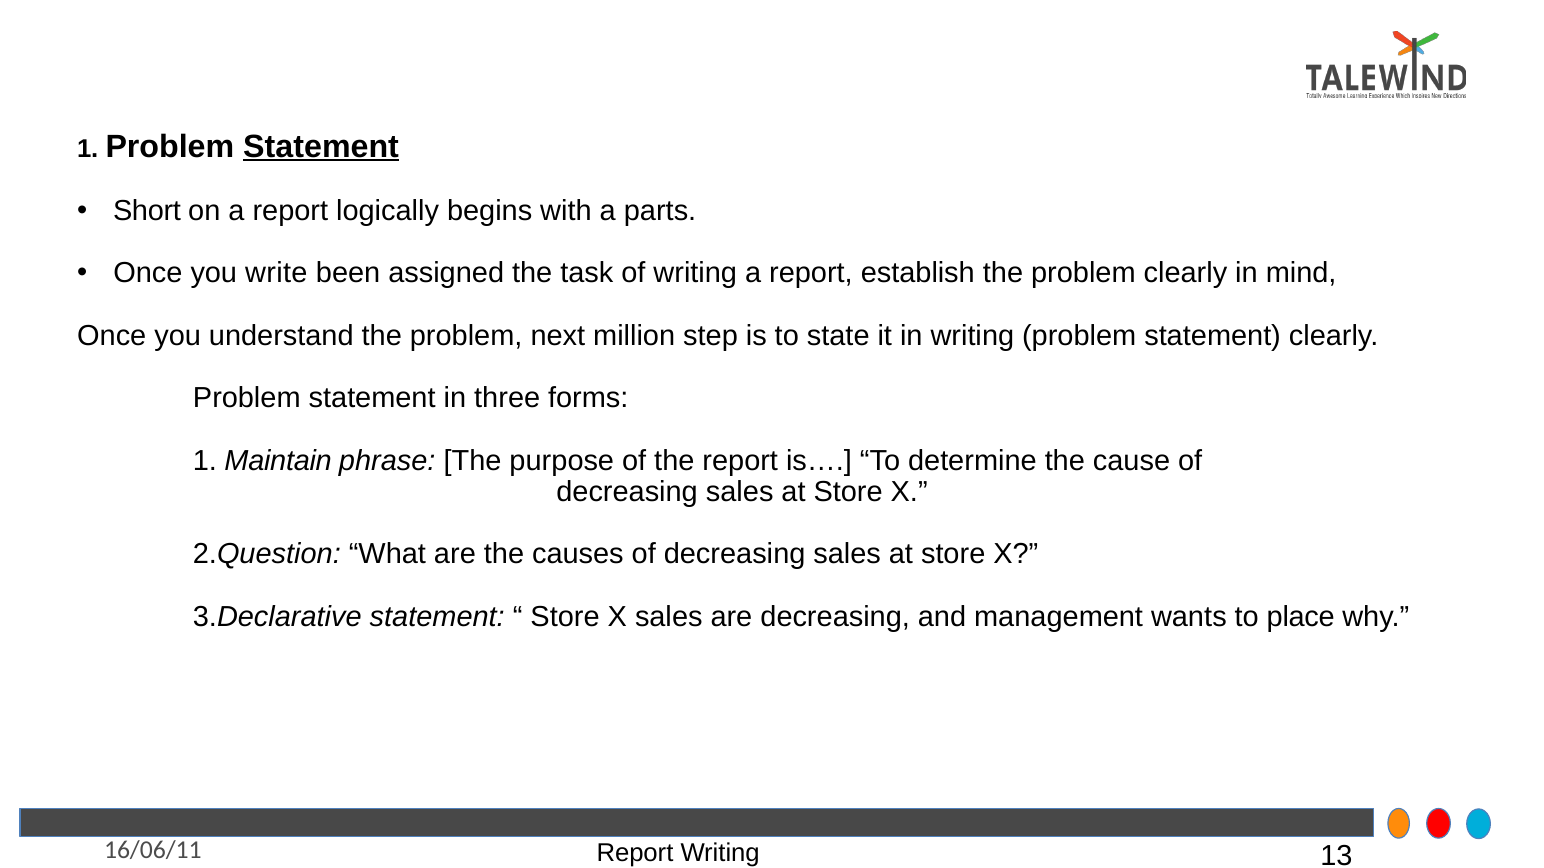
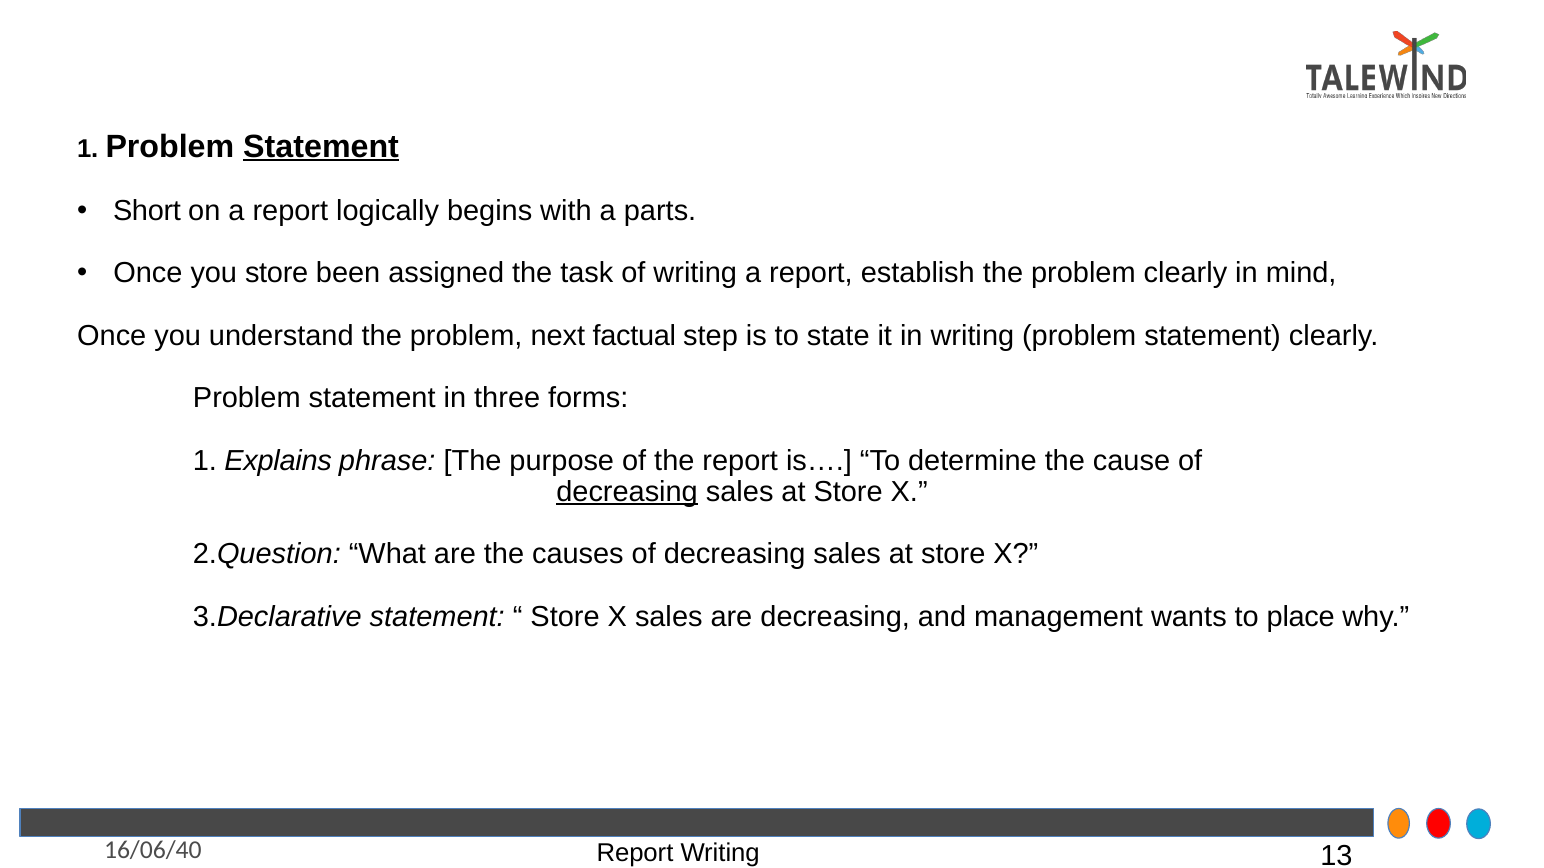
you write: write -> store (277, 273)
million: million -> factual (634, 336)
Maintain: Maintain -> Explains (278, 461)
decreasing underline: none -> present (627, 492)
16/06/11: 16/06/11 -> 16/06/40 (153, 851)
